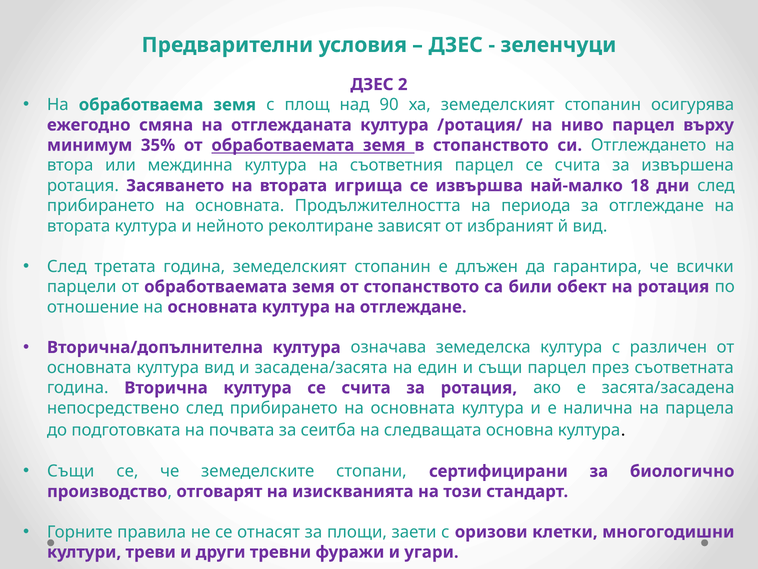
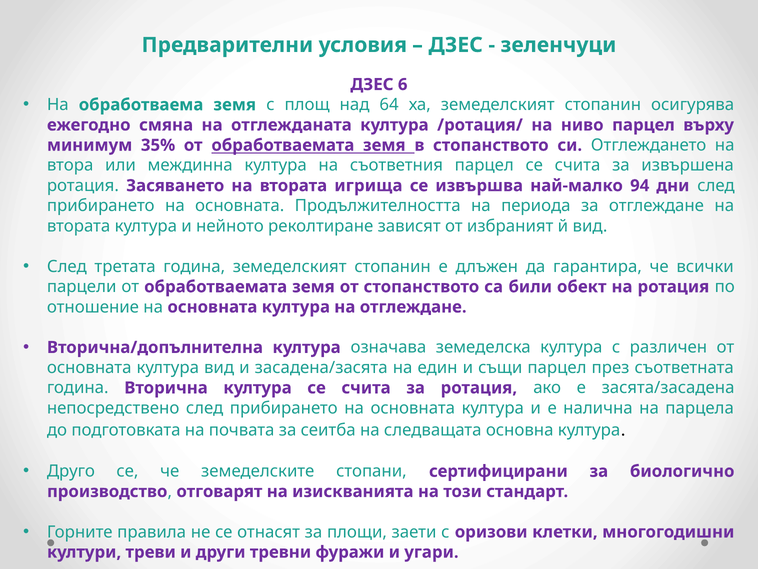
2: 2 -> 6 (403, 84)
90: 90 -> 64 (389, 105)
18: 18 -> 94 (640, 185)
Същи: Същи -> Друго (71, 471)
